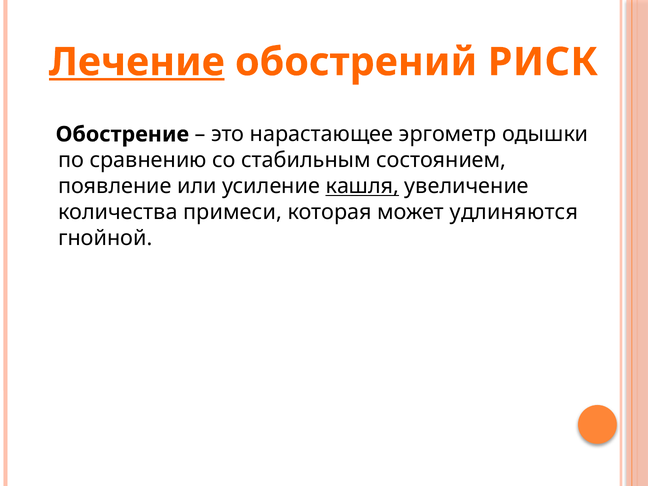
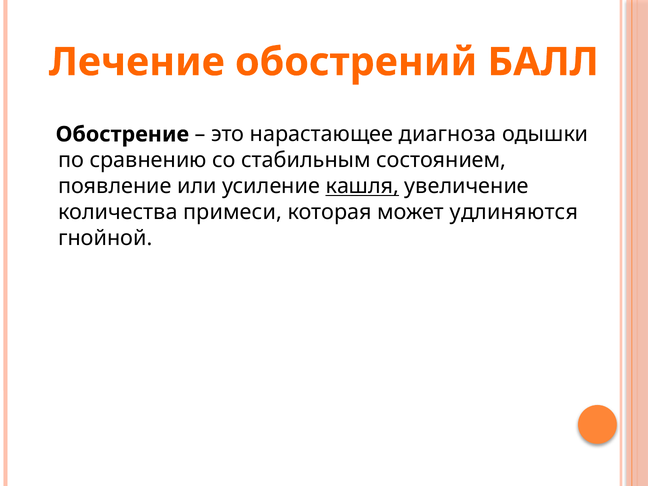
Лечение underline: present -> none (137, 62)
РИСК: РИСК -> БАЛЛ (543, 62)
эргометр: эргометр -> диагноза (448, 134)
